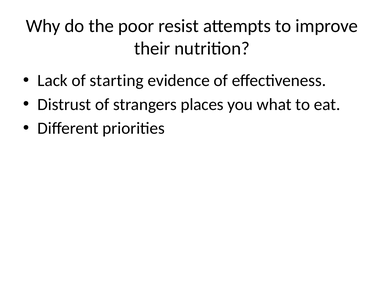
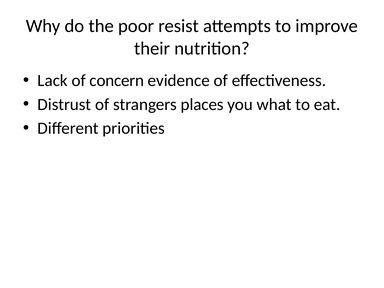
starting: starting -> concern (117, 81)
